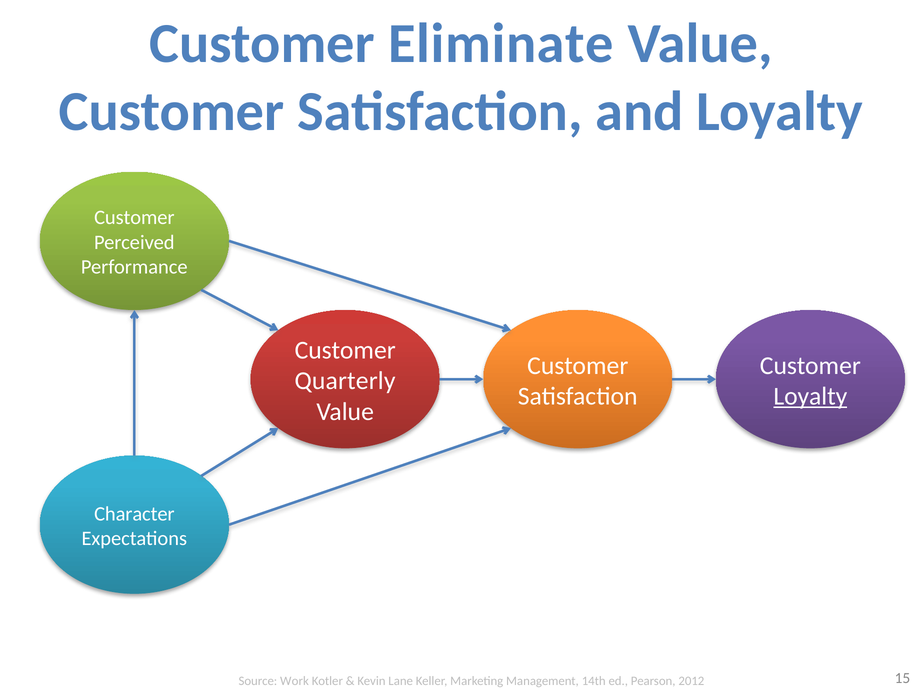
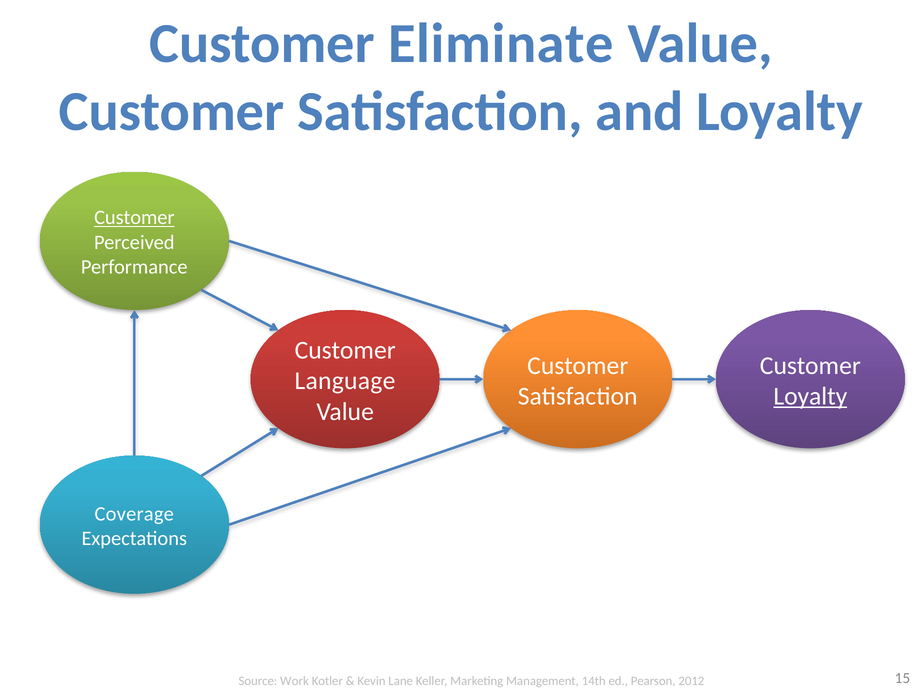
Customer underline: none -> present (134, 217)
Quarterly: Quarterly -> Language (345, 381)
Character: Character -> Coverage (134, 513)
